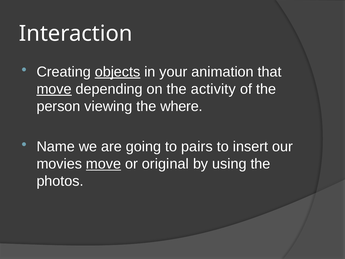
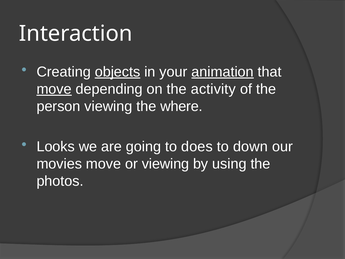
animation underline: none -> present (223, 72)
Name: Name -> Looks (56, 146)
pairs: pairs -> does (197, 146)
insert: insert -> down (250, 146)
move underline: present -> none (104, 164)
or original: original -> viewing (166, 164)
